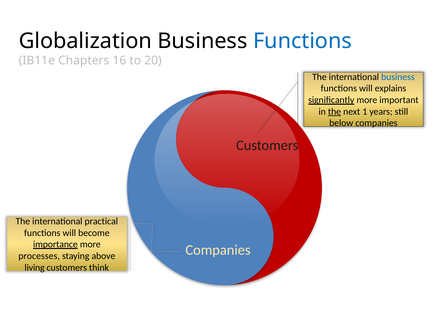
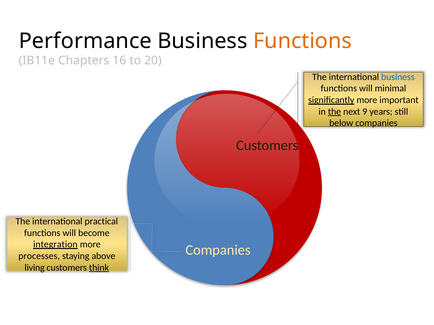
Globalization: Globalization -> Performance (85, 41)
Functions colour: blue -> orange (302, 41)
explains: explains -> minimal (390, 89)
1: 1 -> 9 (365, 112)
importance: importance -> integration (55, 245)
think underline: none -> present (99, 268)
